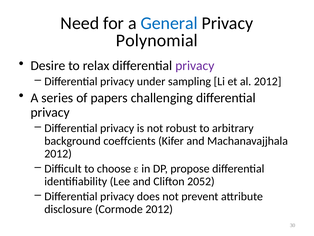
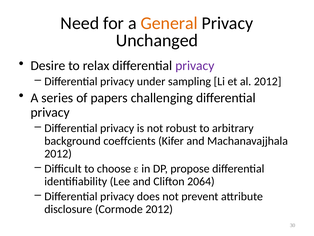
General colour: blue -> orange (169, 23)
Polynomial: Polynomial -> Unchanged (157, 40)
2052: 2052 -> 2064 (201, 181)
